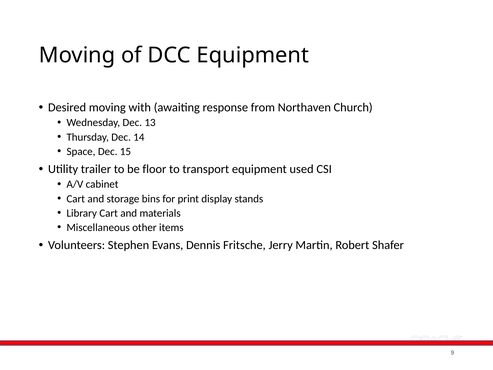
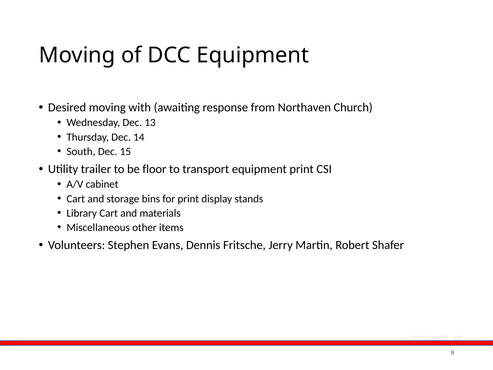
Space: Space -> South (81, 151)
equipment used: used -> print (302, 169)
